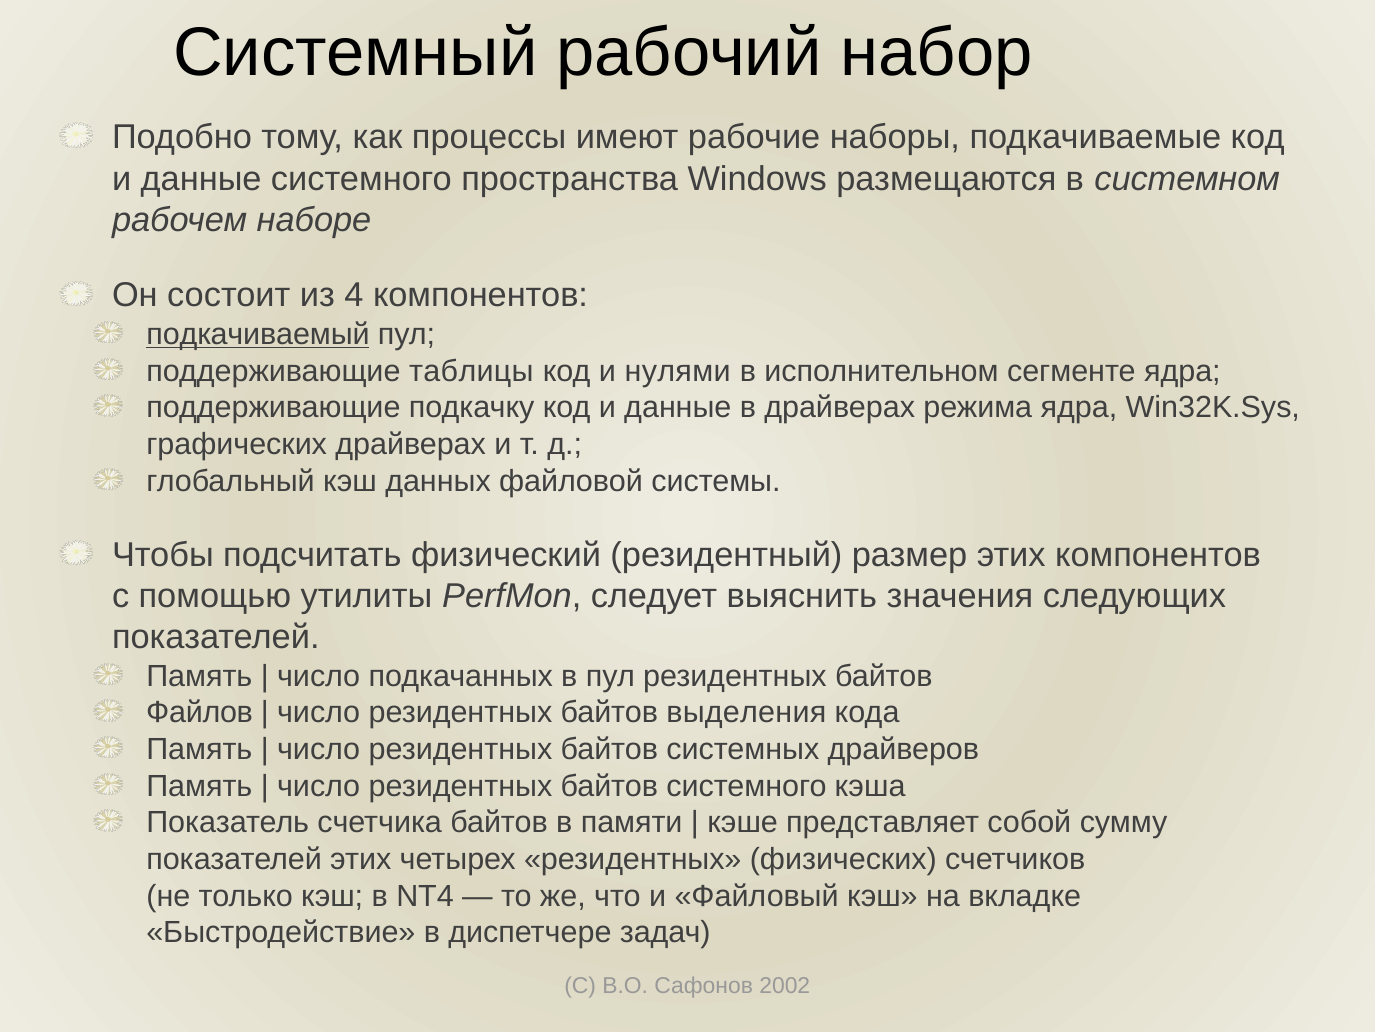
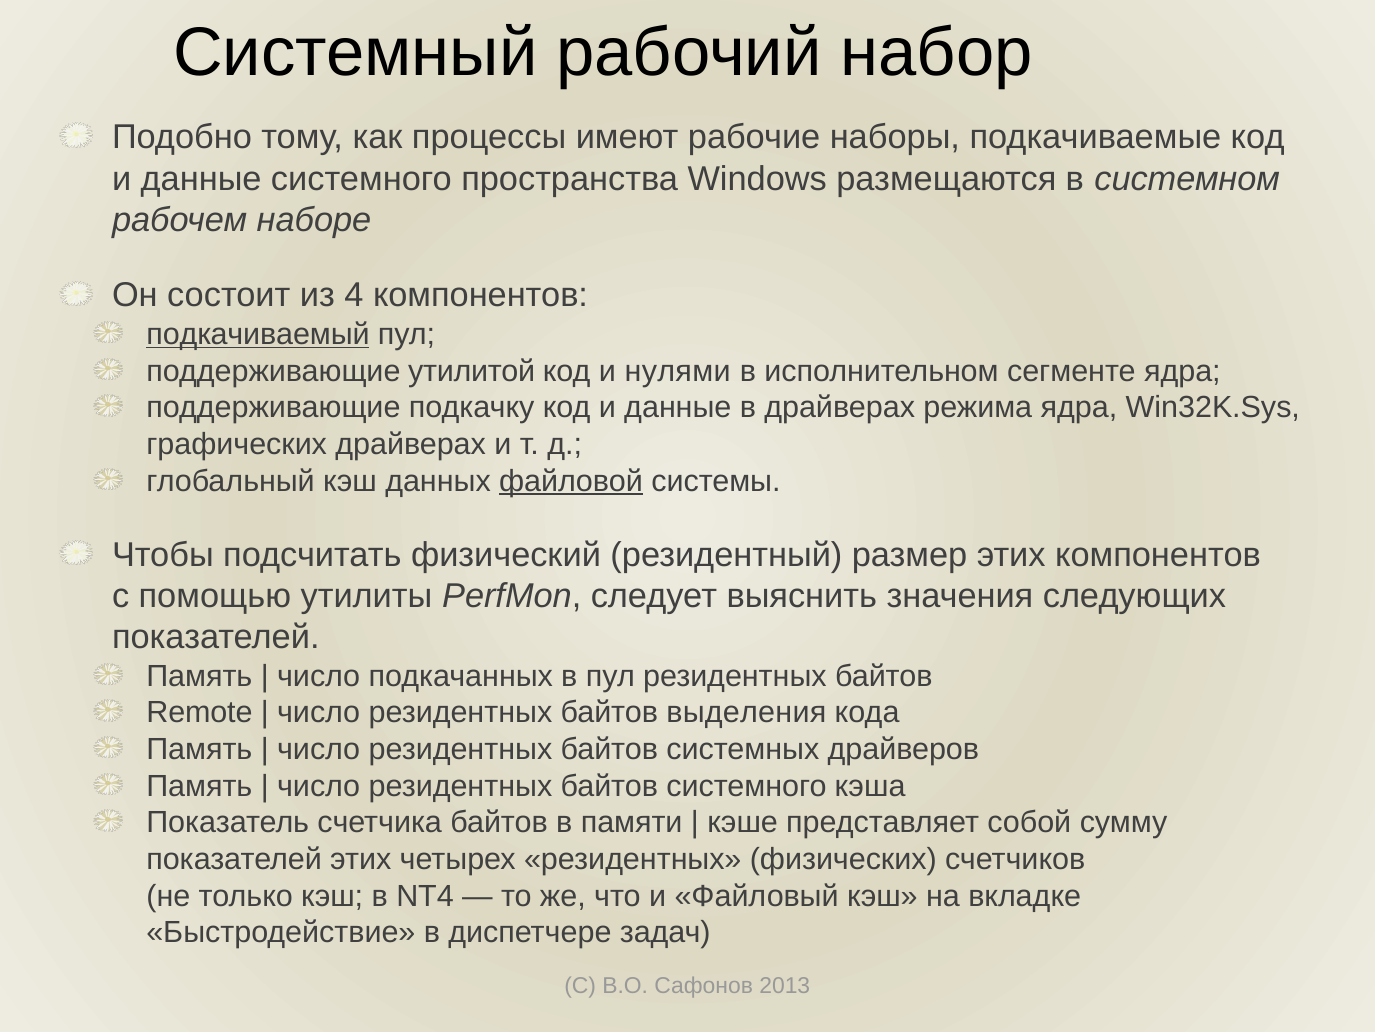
таблицы: таблицы -> утилитой (472, 371)
файловой underline: none -> present (571, 481)
Файлов: Файлов -> Remote (199, 712)
2002: 2002 -> 2013 (785, 985)
